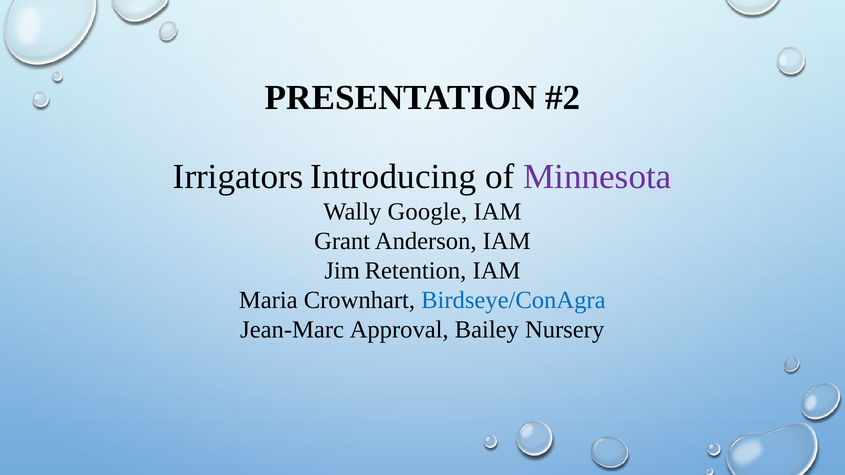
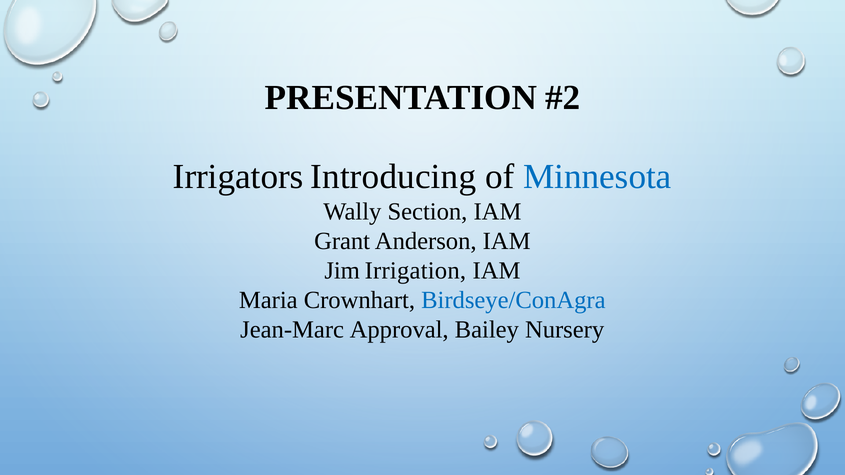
Minnesota colour: purple -> blue (597, 177)
Google: Google -> Section (427, 212)
Retention: Retention -> Irrigation (415, 271)
